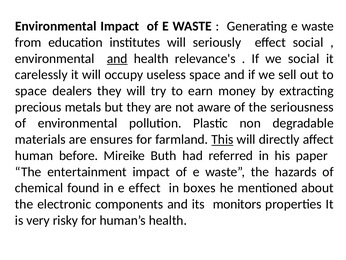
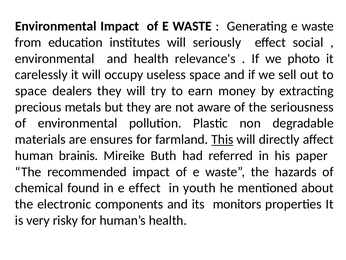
and underline: present -> none (117, 58)
we social: social -> photo (304, 58)
before: before -> brainis (79, 155)
entertainment: entertainment -> recommended (87, 172)
boxes: boxes -> youth (199, 188)
